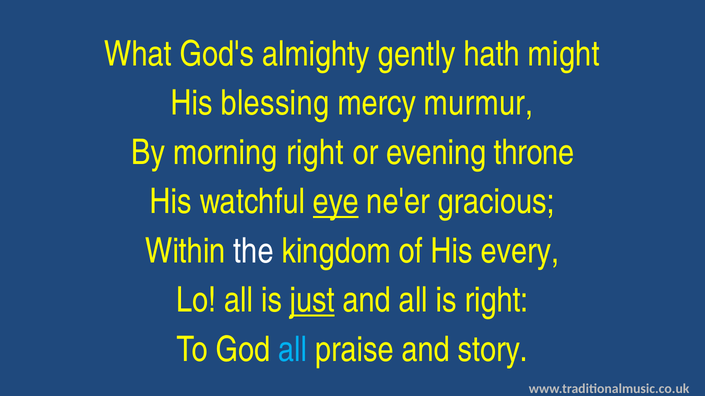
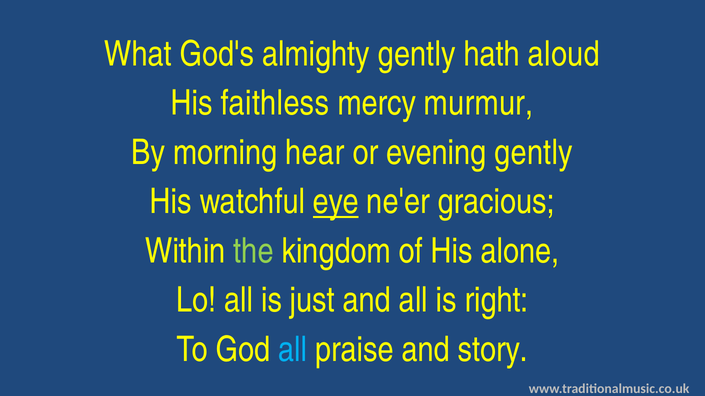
might: might -> aloud (564, 54)
blessing: blessing -> faithless (275, 103)
morning right: right -> hear (315, 153)
evening throne: throne -> gently (534, 153)
the colour: white -> light green (254, 251)
every: every -> alone (520, 251)
just underline: present -> none (312, 301)
